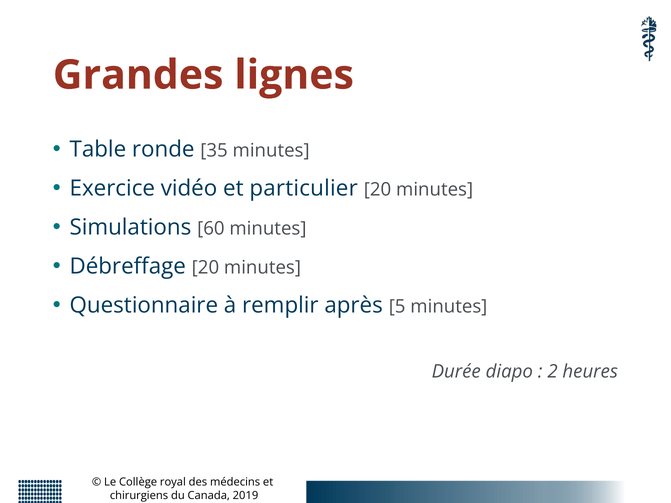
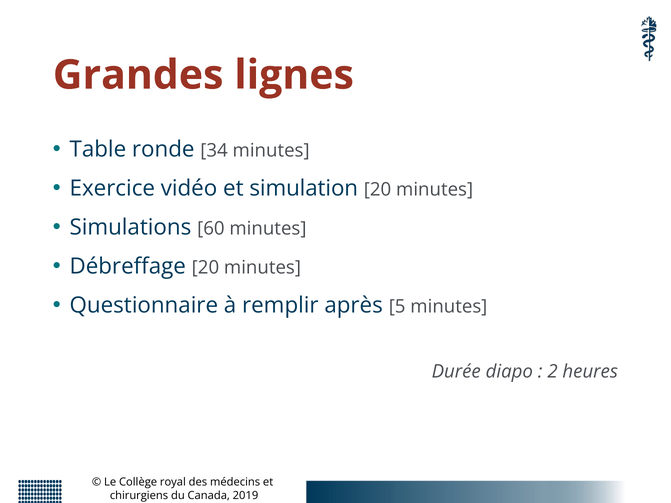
35: 35 -> 34 (214, 150)
particulier: particulier -> simulation (304, 188)
